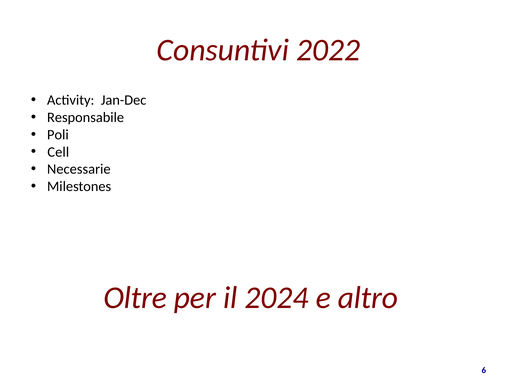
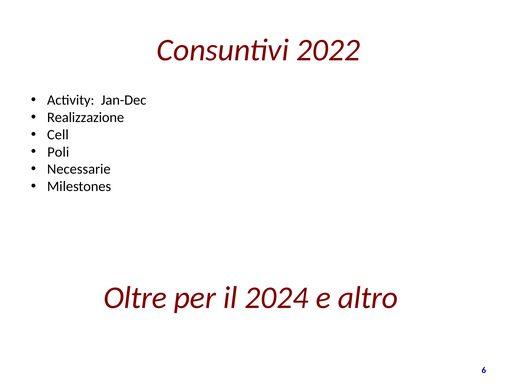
Responsabile: Responsabile -> Realizzazione (86, 117)
Poli: Poli -> Cell (58, 135)
Cell: Cell -> Poli (58, 152)
